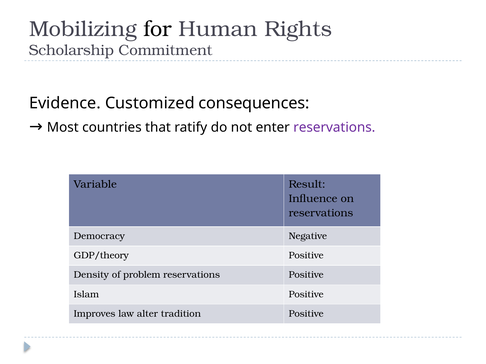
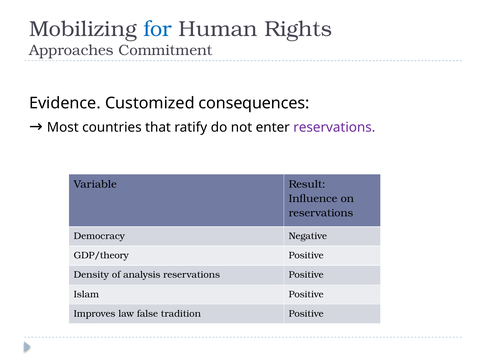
for colour: black -> blue (158, 29)
Scholarship: Scholarship -> Approaches (71, 50)
problem: problem -> analysis (142, 275)
alter: alter -> false (147, 314)
